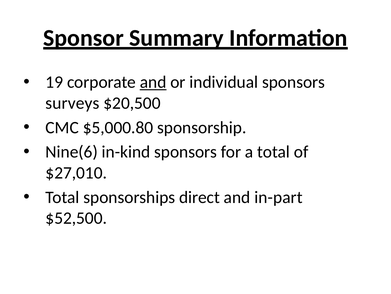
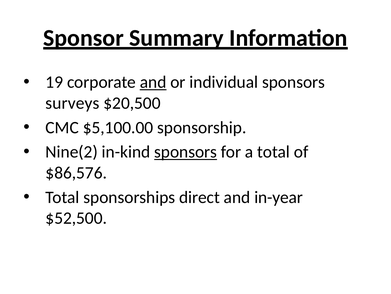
$5,000.80: $5,000.80 -> $5,100.00 (118, 127)
Nine(6: Nine(6 -> Nine(2 (72, 152)
sponsors underline: none -> present (186, 152)
$27,010: $27,010 -> $86,576 (76, 172)
in-part: in-part -> in-year (279, 197)
